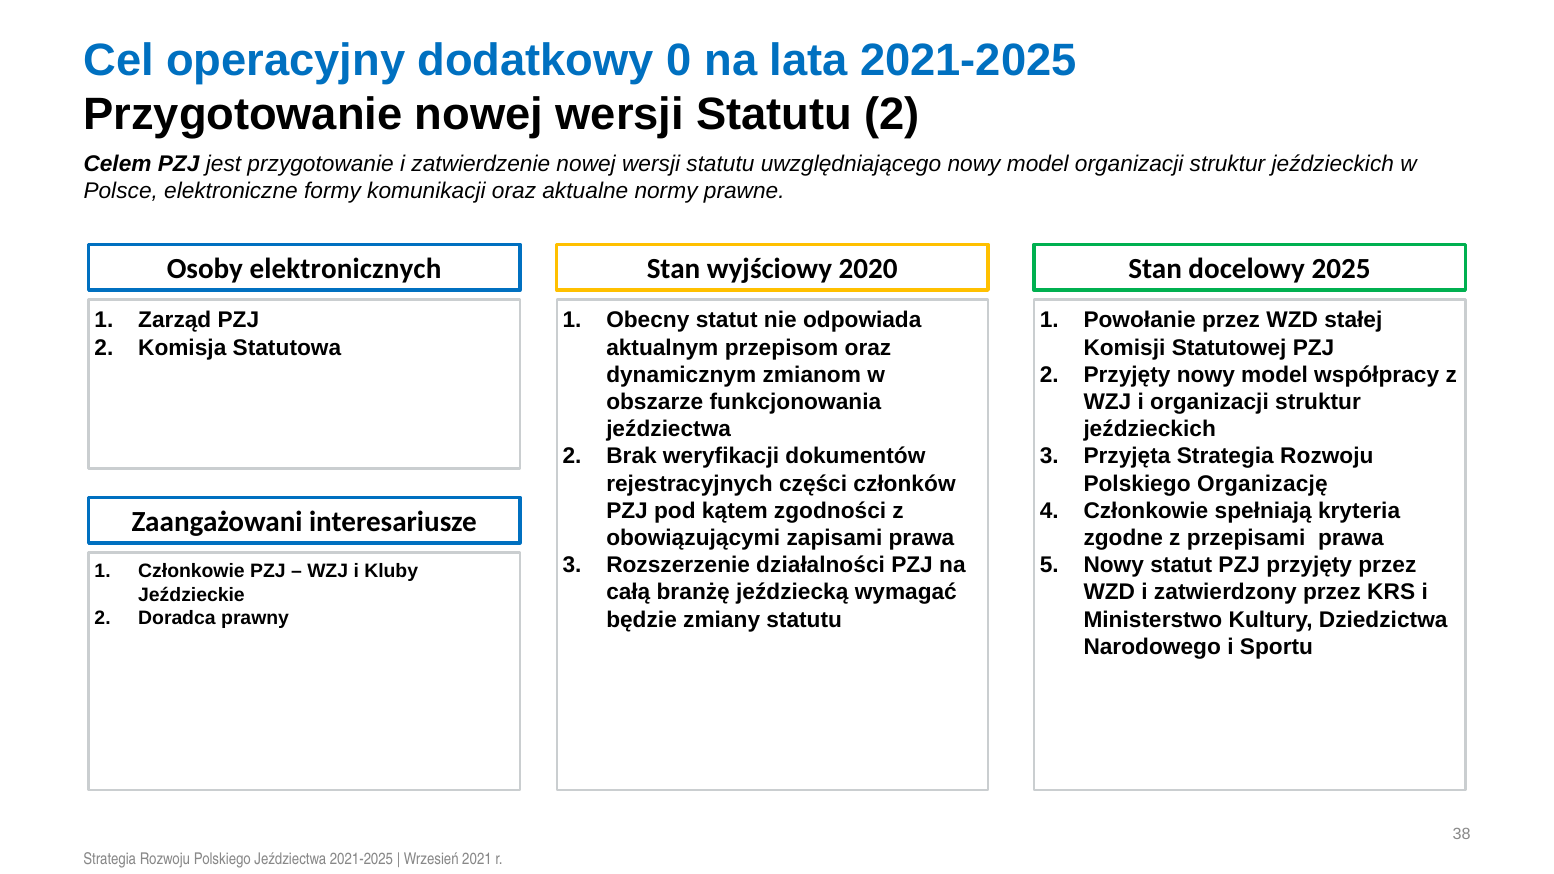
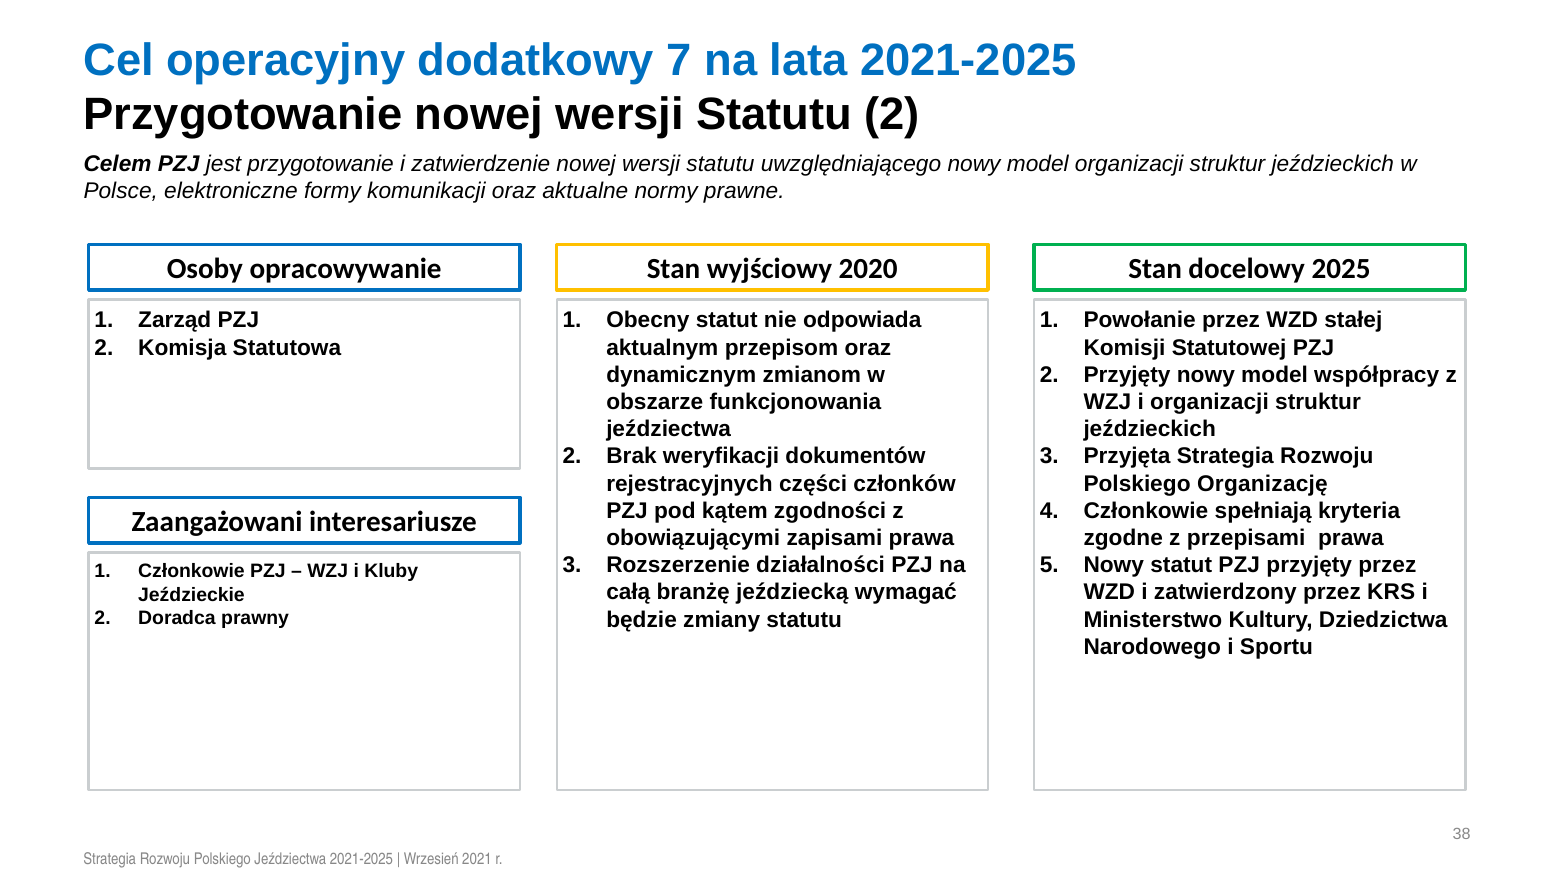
0: 0 -> 7 (679, 61)
elektronicznych: elektronicznych -> opracowywanie (346, 269)
